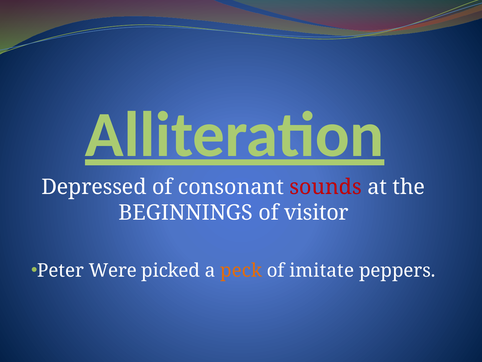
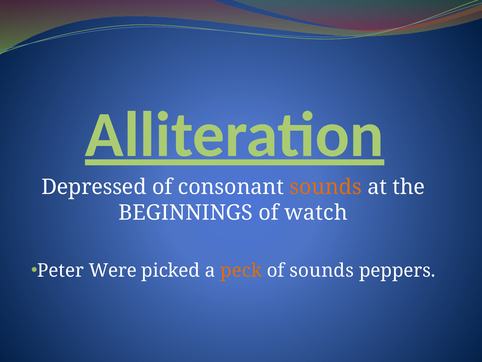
sounds colour: red -> orange (326, 187)
visitor: visitor -> watch (316, 213)
of imitate: imitate -> sounds (322, 270)
